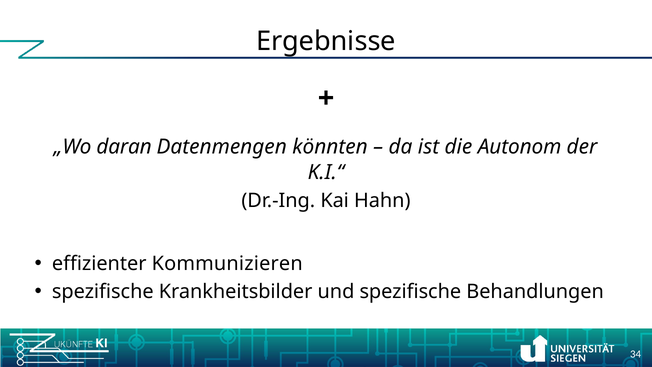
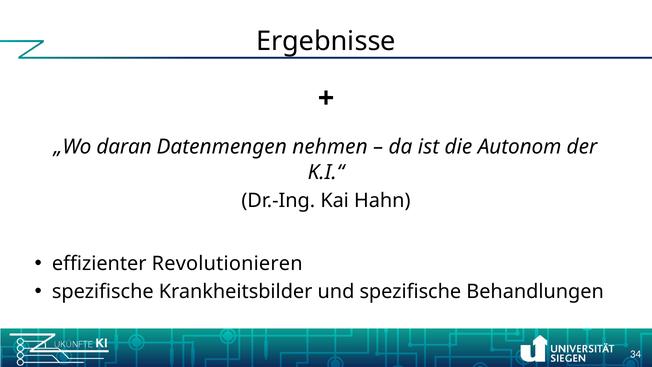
könnten: könnten -> nehmen (330, 147)
Kommunizieren: Kommunizieren -> Revolutionieren (227, 264)
